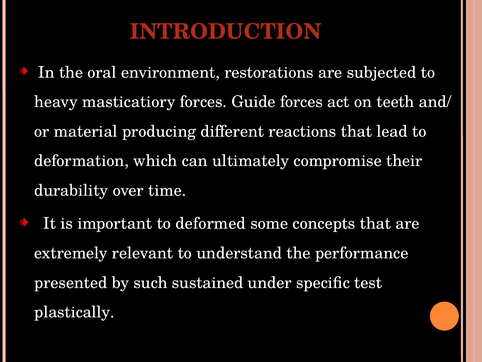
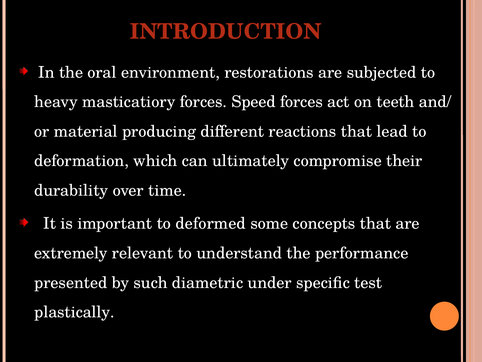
Guide: Guide -> Speed (254, 102)
sustained: sustained -> diametric (208, 282)
